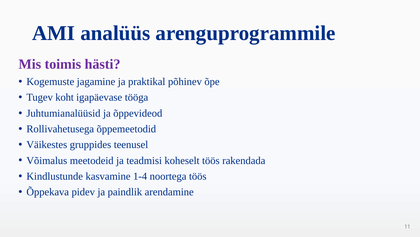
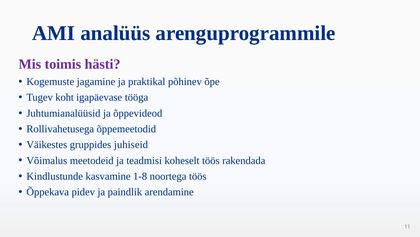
teenusel: teenusel -> juhiseid (131, 144)
1-4: 1-4 -> 1-8 (140, 176)
